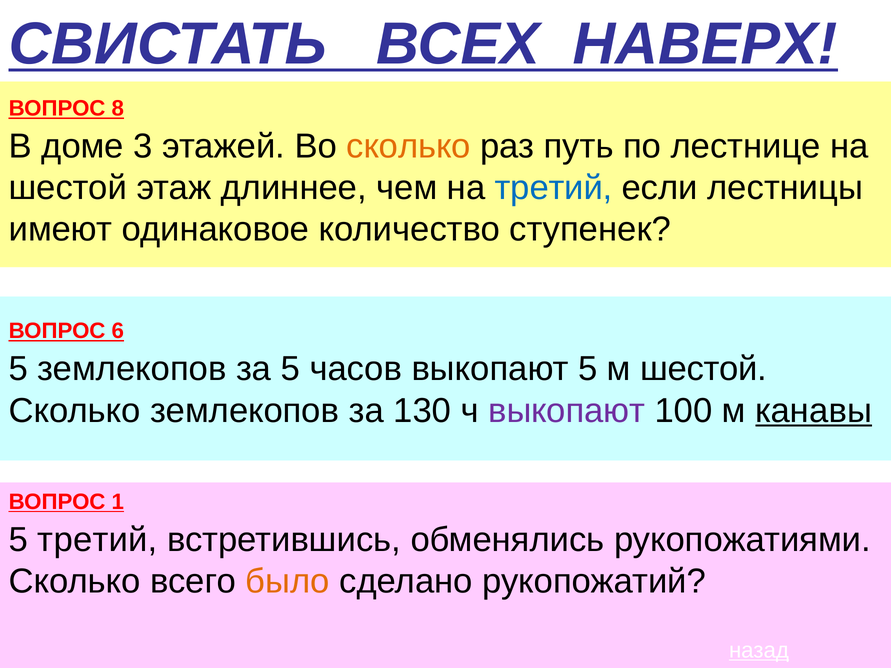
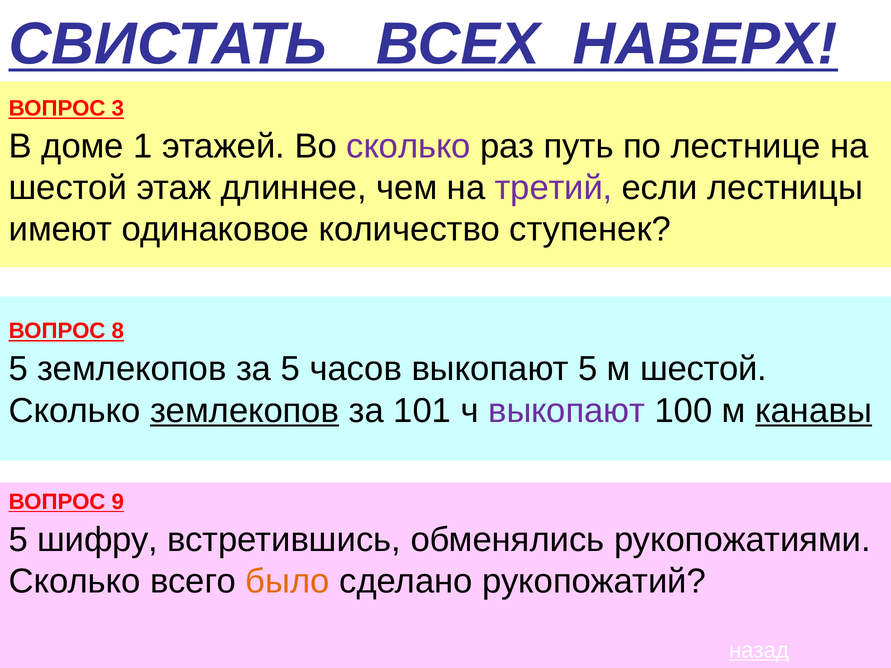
8: 8 -> 3 (118, 108)
3: 3 -> 1 (143, 146)
сколько colour: orange -> purple (409, 146)
третий colour: blue -> purple (554, 188)
6: 6 -> 8 (118, 331)
землекопов underline: none -> present (245, 411)
130: 130 -> 101 (422, 411)
1: 1 -> 9 (118, 502)
5 третий: третий -> шифру (98, 540)
